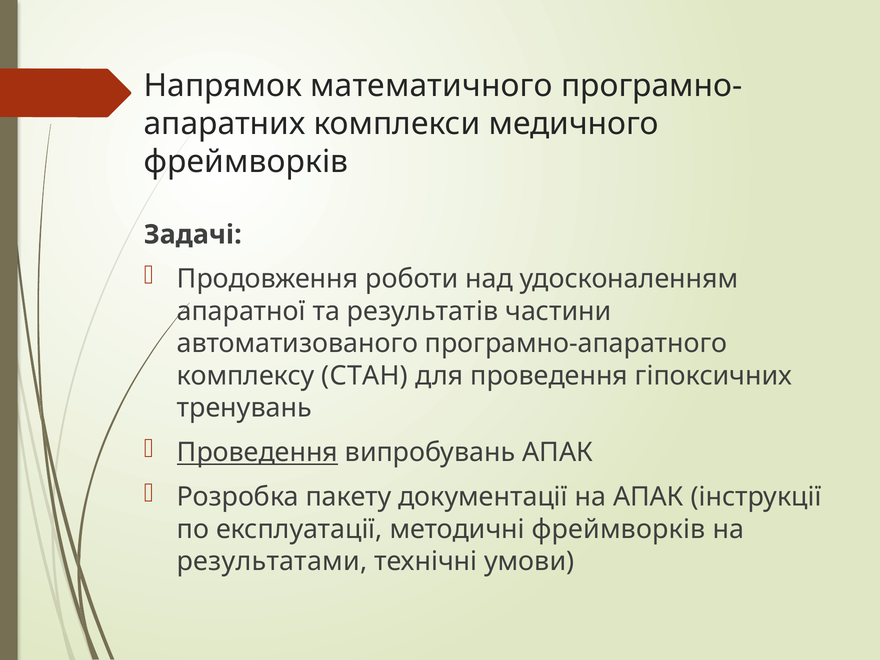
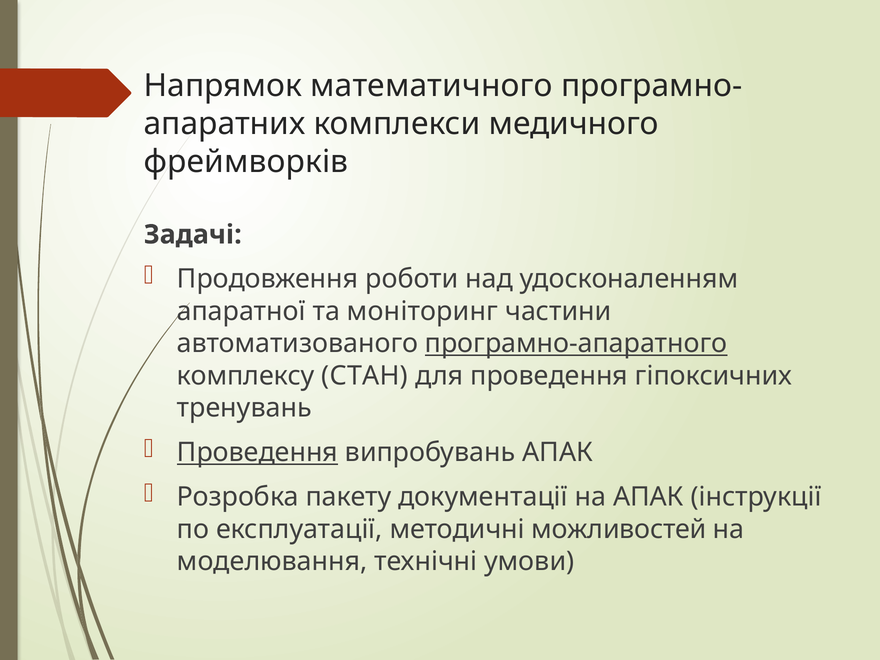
результатів: результатів -> моніторинг (423, 311)
програмно-апаратного underline: none -> present (576, 344)
методичні фреймворків: фреймворків -> можливостей (619, 529)
результатами: результатами -> моделювання (272, 562)
